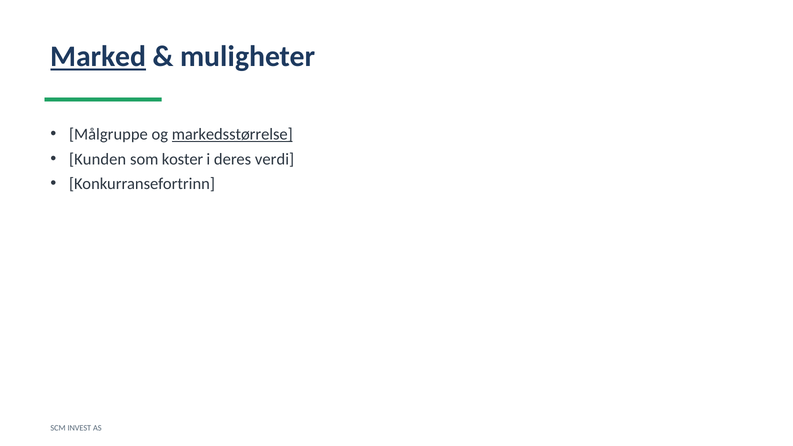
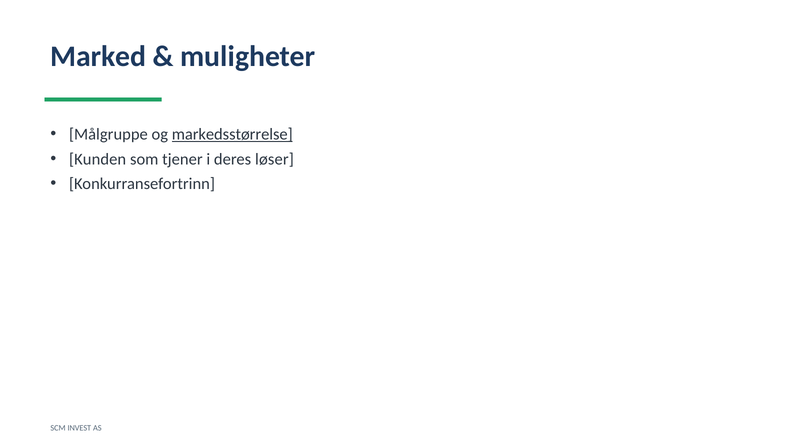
Marked underline: present -> none (98, 57)
koster: koster -> tjener (182, 159)
verdi: verdi -> løser (274, 159)
